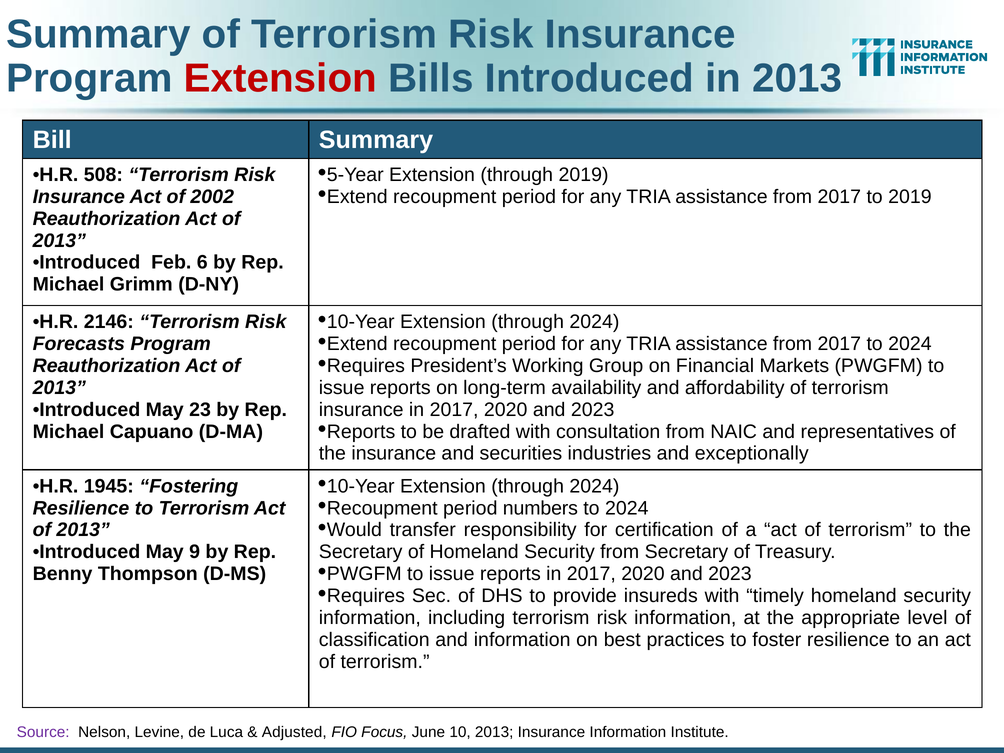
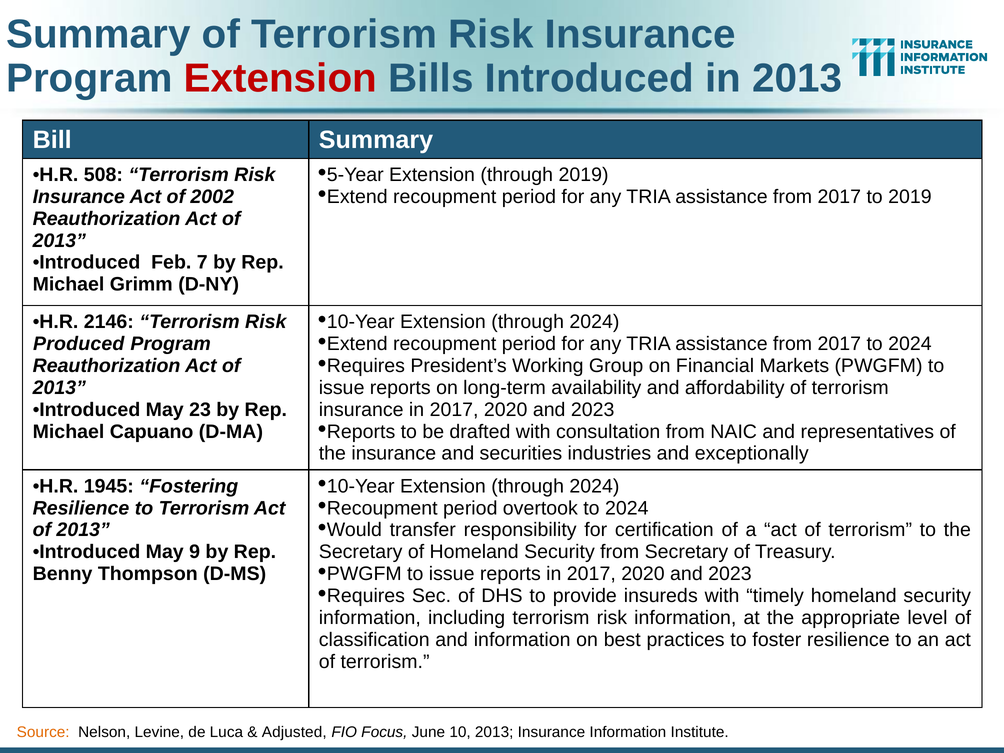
6: 6 -> 7 (202, 263)
Forecasts: Forecasts -> Produced (79, 344)
numbers: numbers -> overtook (540, 508)
Source colour: purple -> orange (43, 732)
